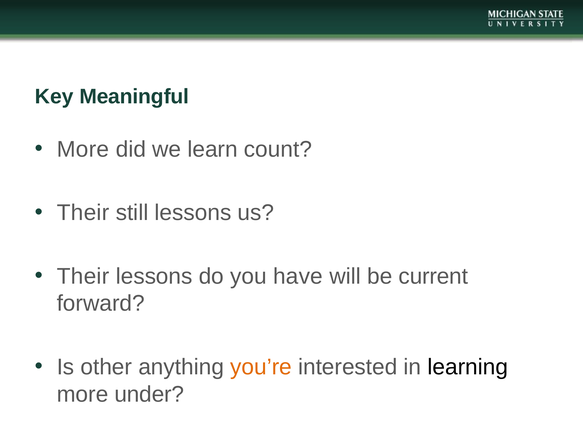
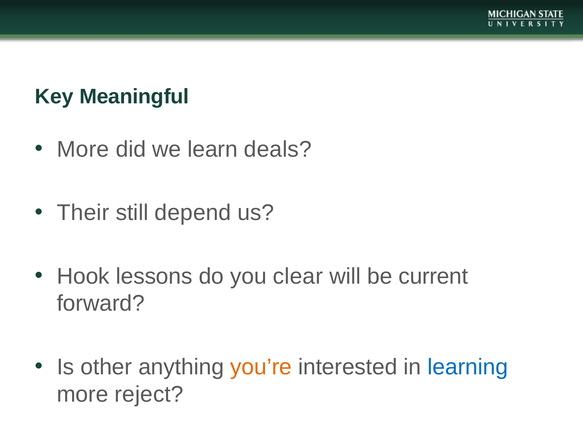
count: count -> deals (278, 149)
still lessons: lessons -> depend (193, 213)
Their: Their -> Hook (83, 276)
have: have -> clear (298, 276)
learning colour: black -> blue (468, 367)
under: under -> reject (149, 394)
